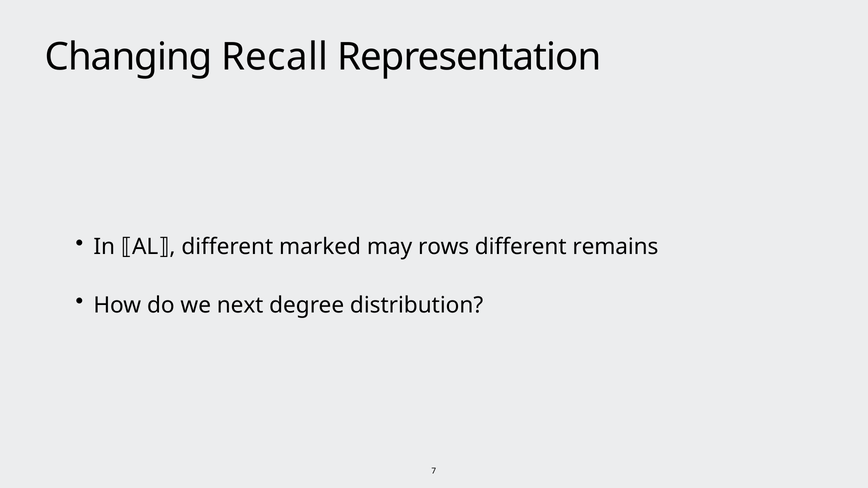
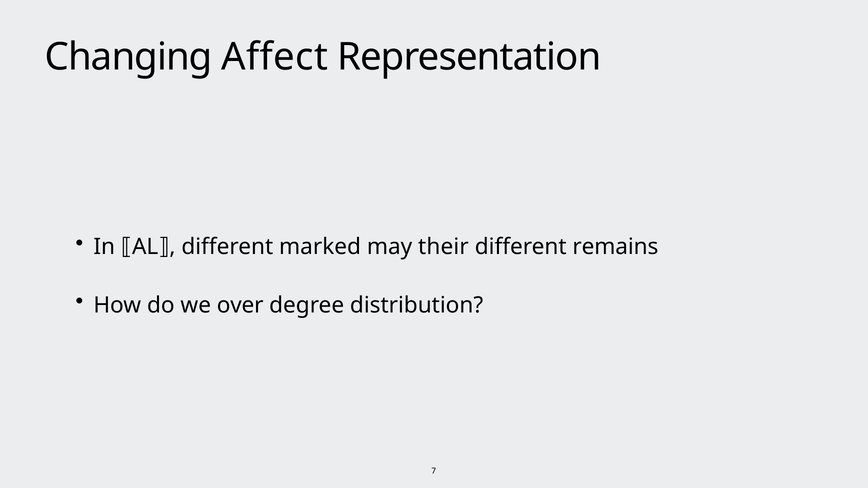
Recall: Recall -> Affect (275, 57)
rows: rows -> their (443, 247)
next: next -> over (240, 305)
